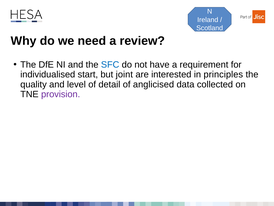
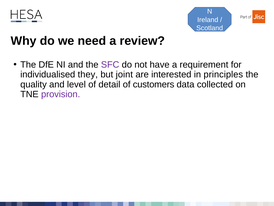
SFC colour: blue -> purple (110, 65)
start: start -> they (88, 74)
anglicised: anglicised -> customers (154, 84)
